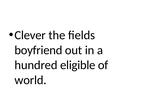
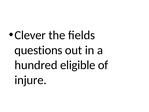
boyfriend: boyfriend -> questions (38, 50)
world: world -> injure (31, 80)
